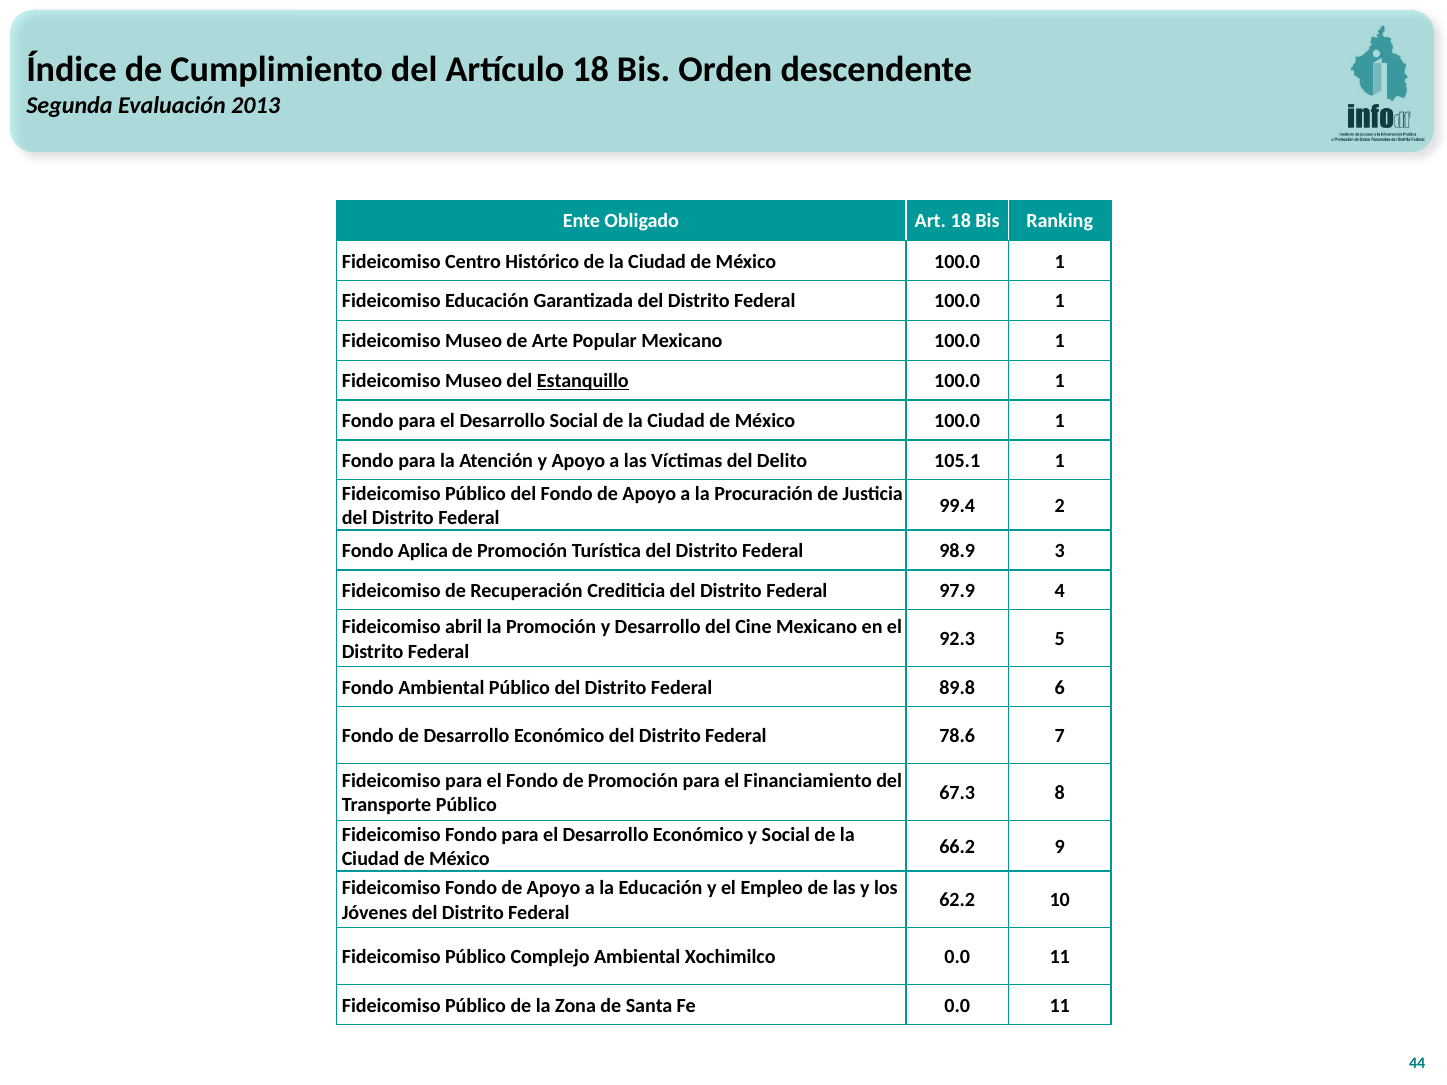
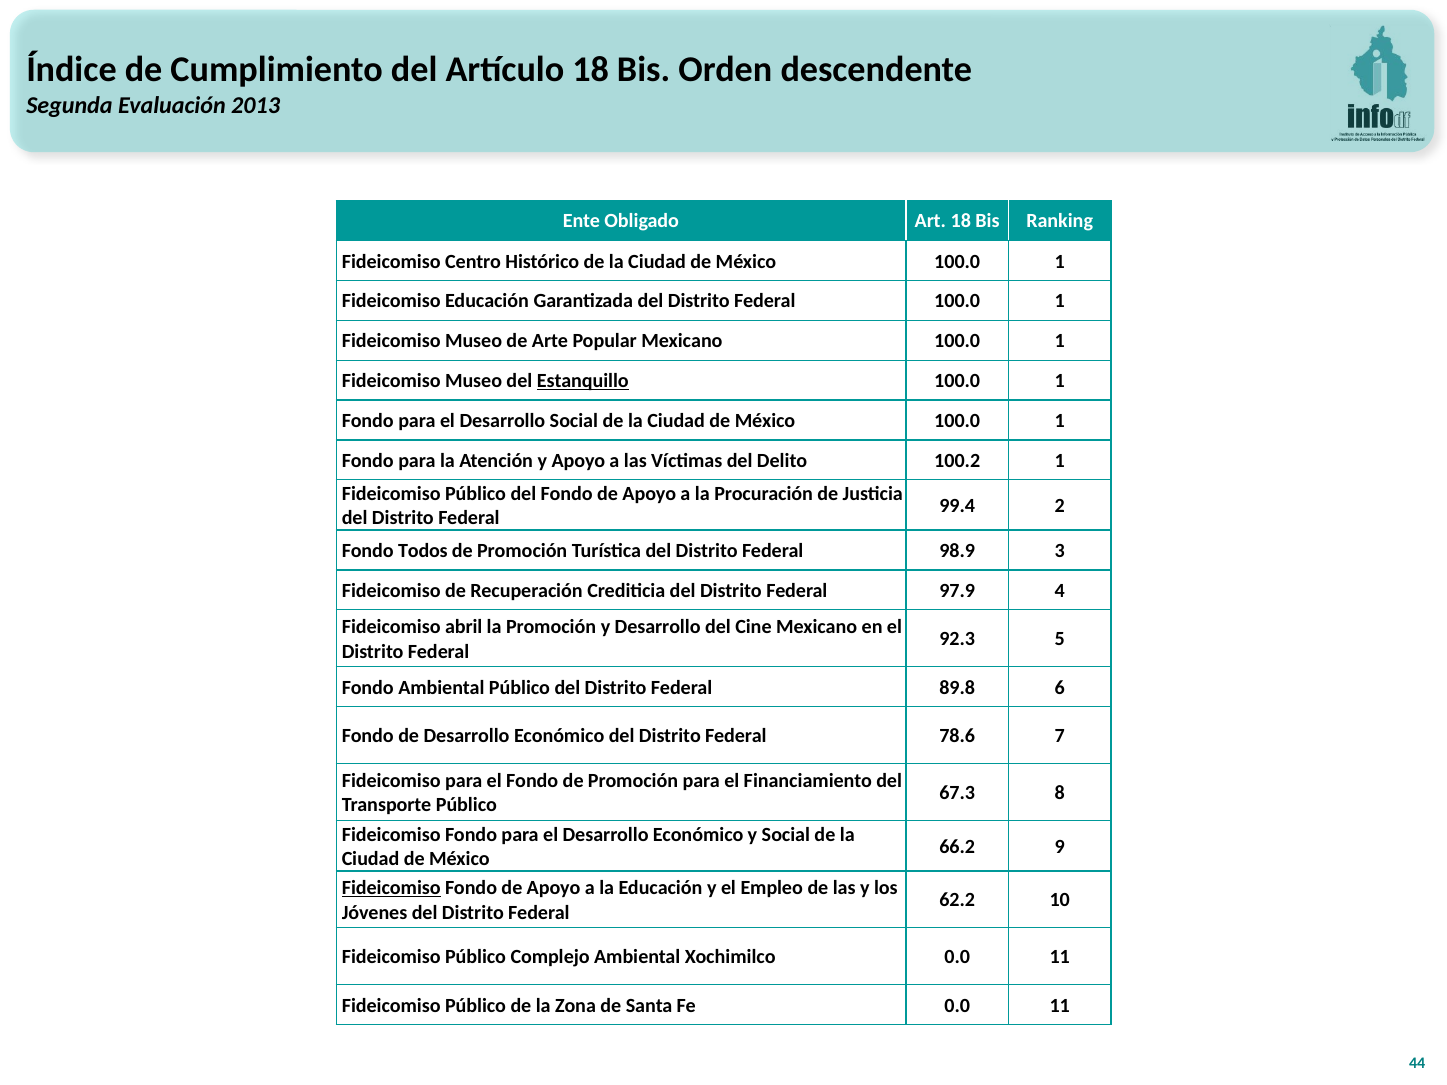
105.1: 105.1 -> 100.2 (957, 461)
Aplica: Aplica -> Todos (423, 551)
Fideicomiso underline: none -> present (391, 888)
